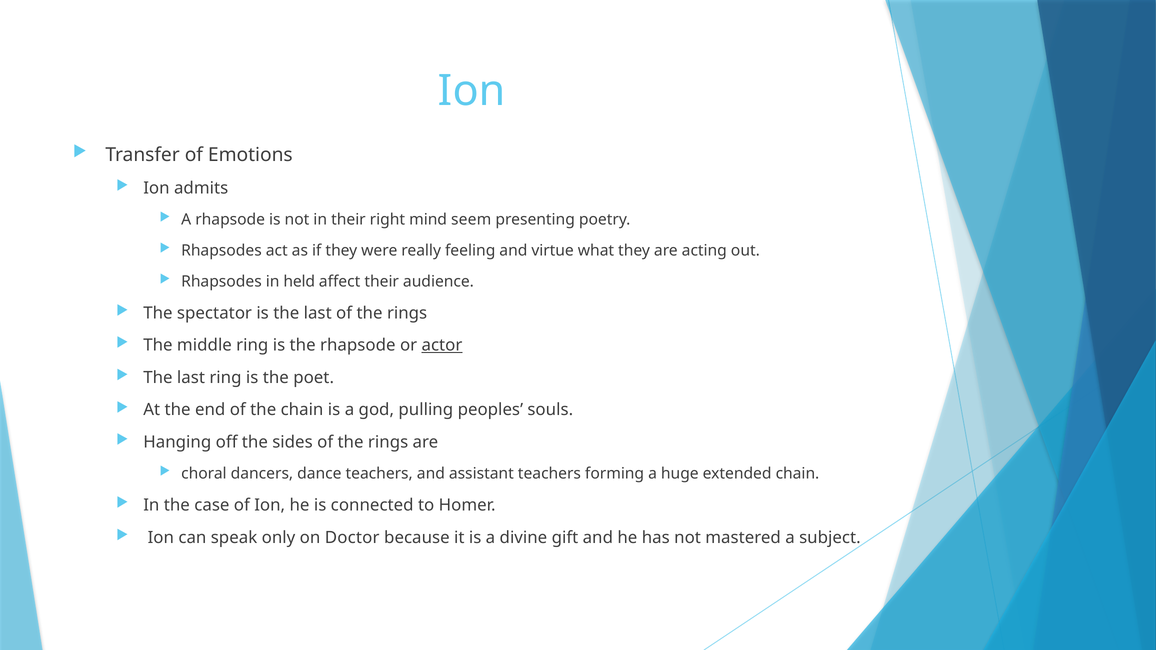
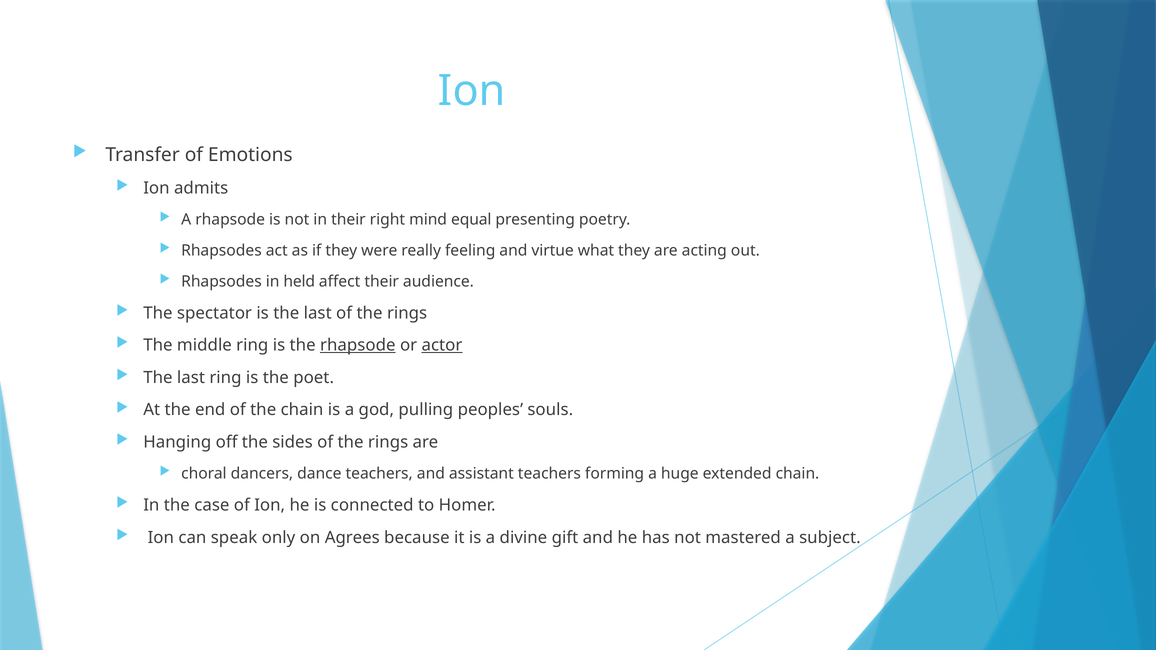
seem: seem -> equal (471, 220)
rhapsode underline: none -> present (358, 345)
Doctor: Doctor -> Agrees (352, 538)
